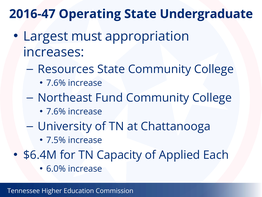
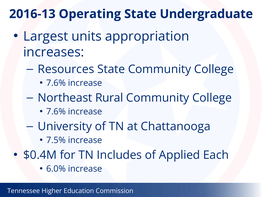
2016-47: 2016-47 -> 2016-13 (32, 14)
must: must -> units (87, 36)
Fund: Fund -> Rural (109, 98)
$6.4M: $6.4M -> $0.4M (40, 155)
Capacity: Capacity -> Includes (119, 155)
